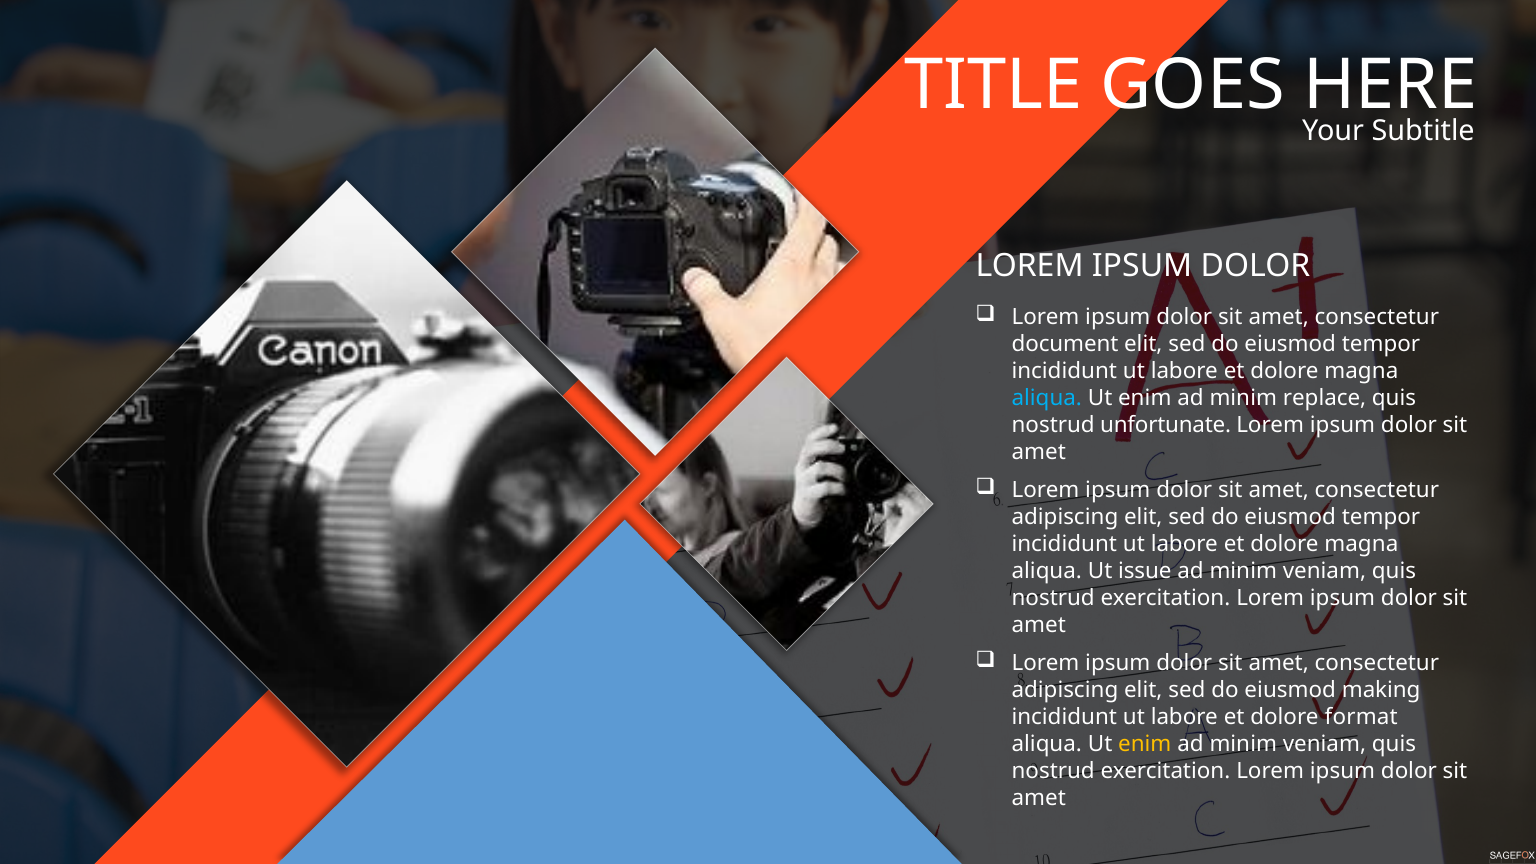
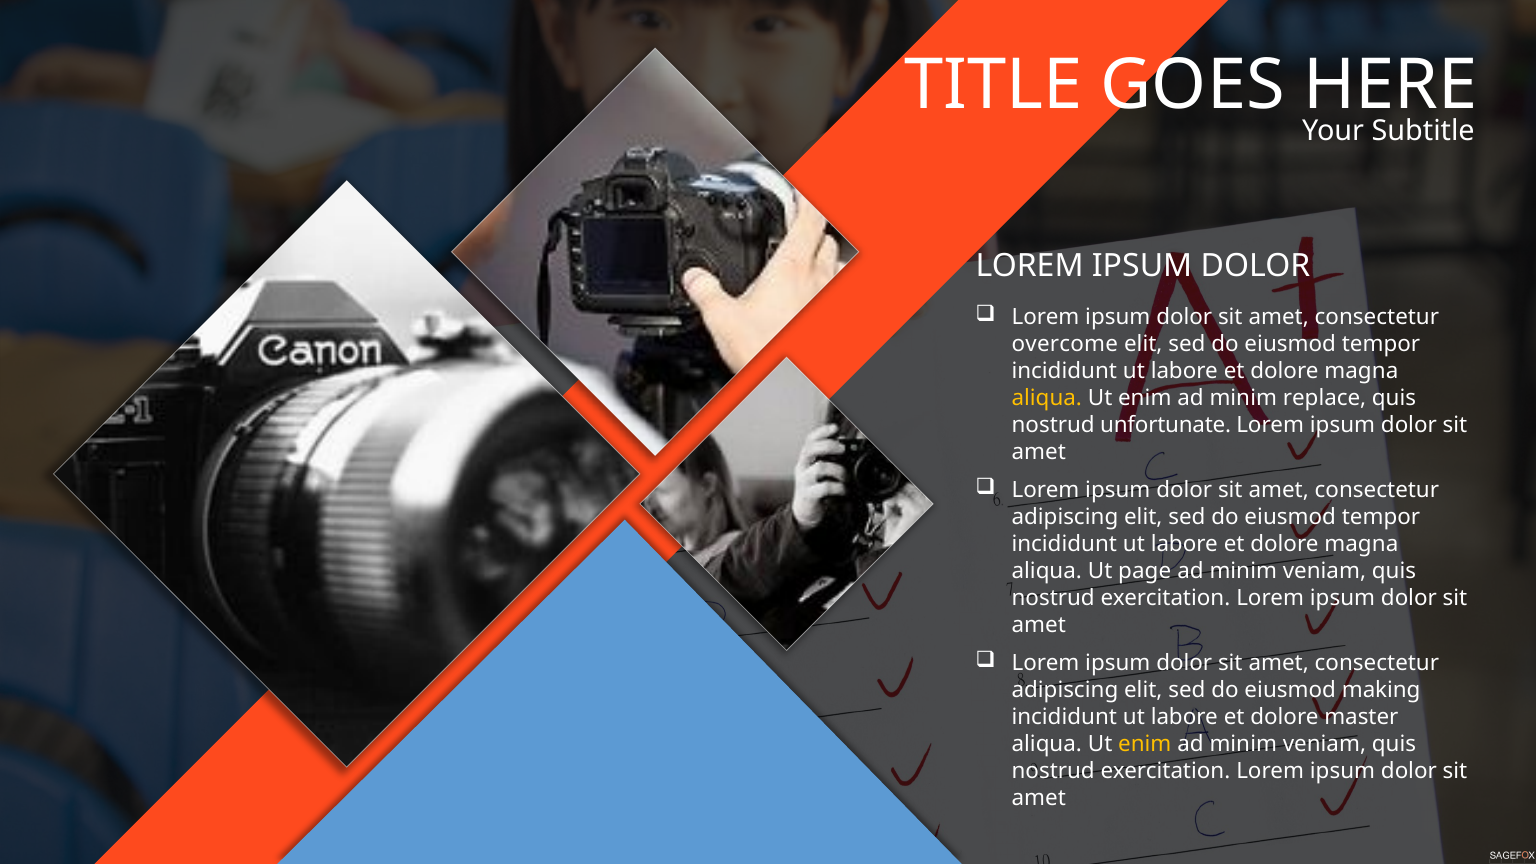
document: document -> overcome (1065, 344)
aliqua colour: light blue -> yellow (1047, 398)
issue: issue -> page (1145, 571)
format: format -> master (1361, 717)
